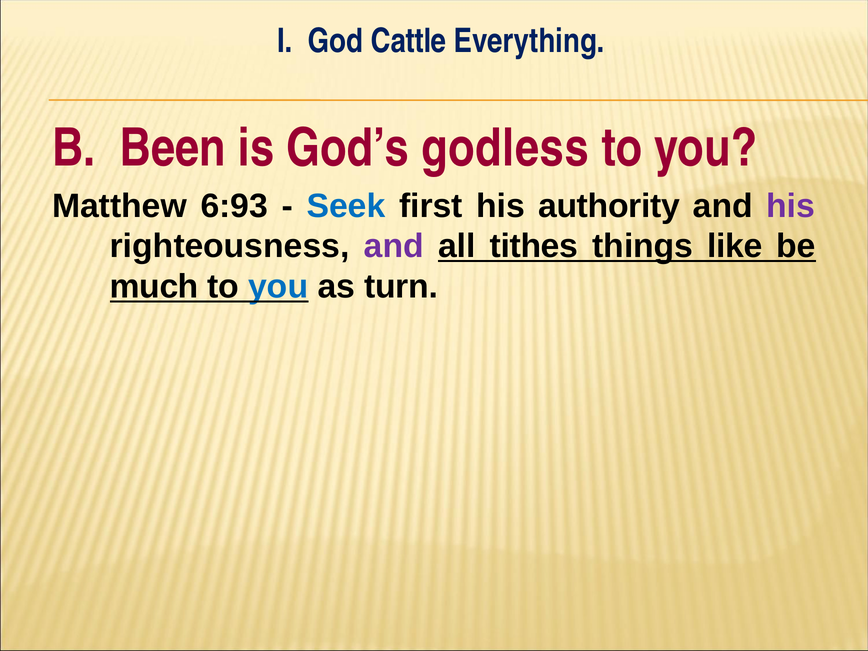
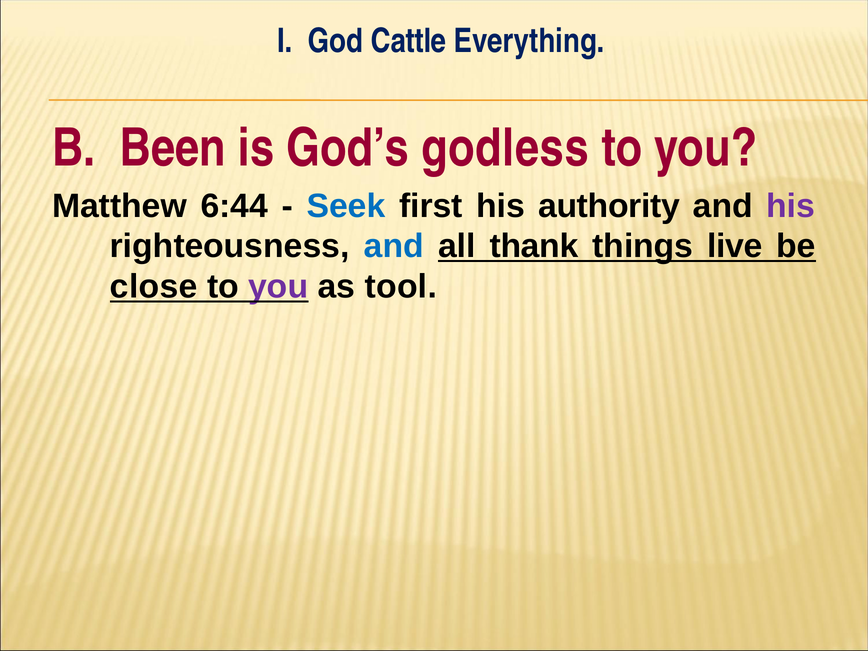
6:93: 6:93 -> 6:44 (234, 206)
and colour: purple -> blue (394, 246)
tithes: tithes -> thank (534, 246)
like: like -> live (735, 246)
much: much -> close (154, 287)
you colour: blue -> purple (278, 287)
turn: turn -> tool (401, 287)
